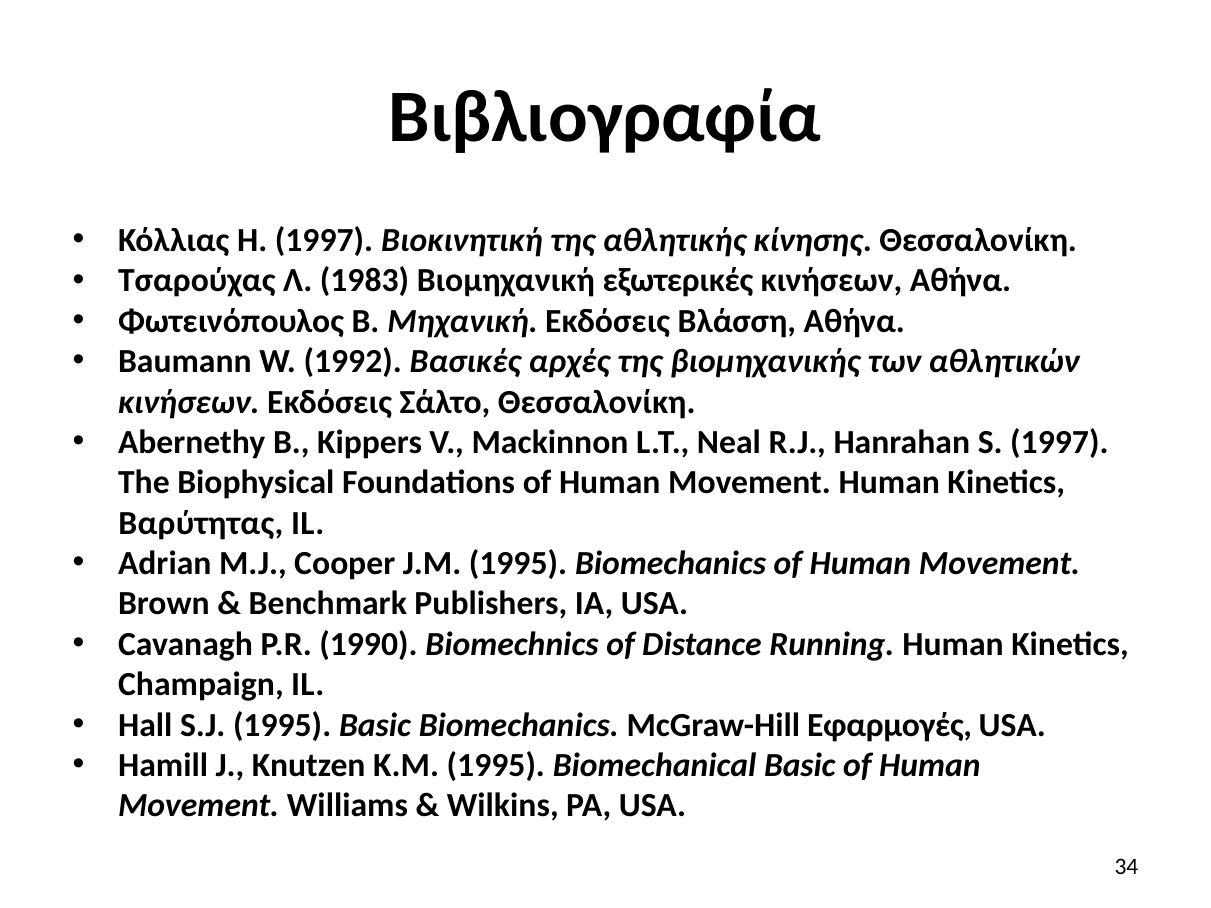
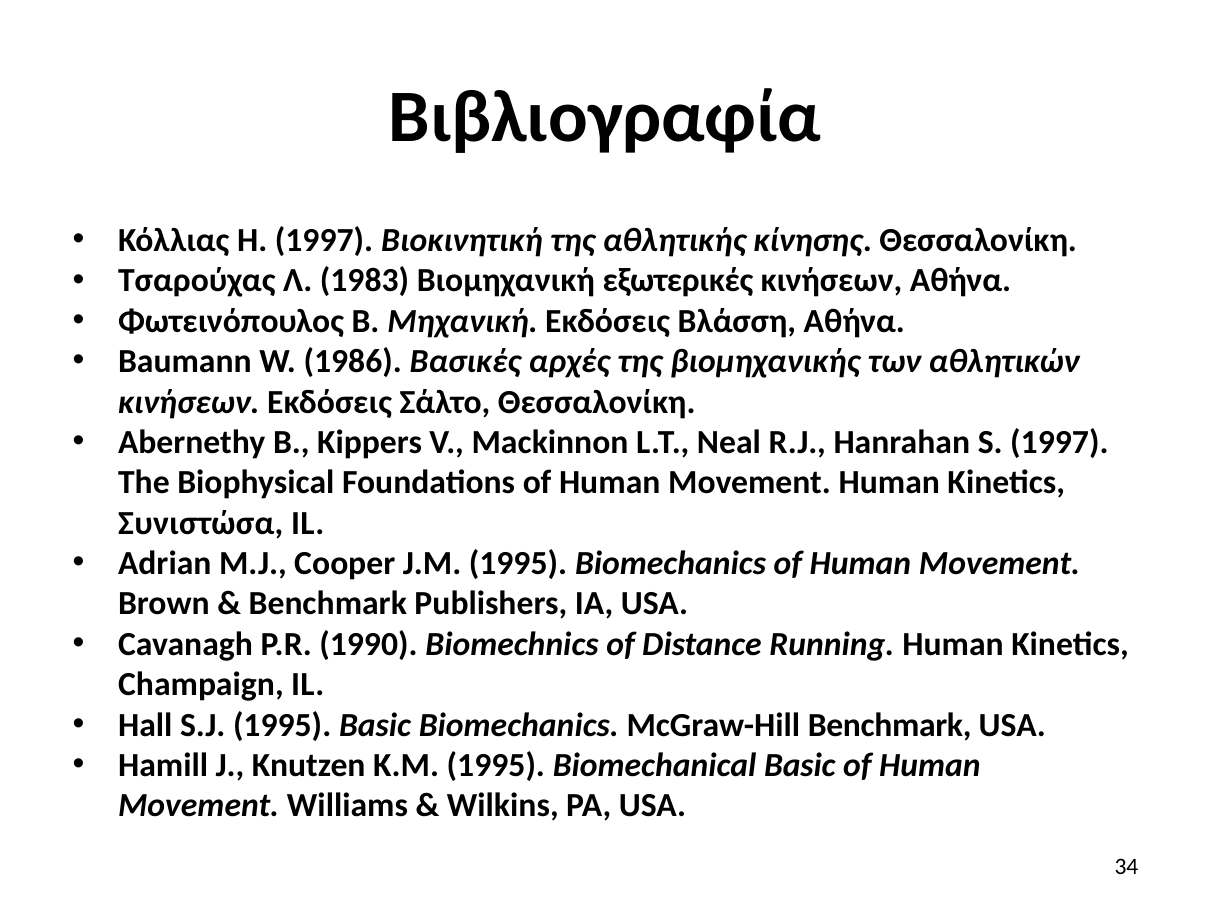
1992: 1992 -> 1986 (353, 362)
Βαρύτητας: Βαρύτητας -> Συνιστώσα (201, 523)
McGraw-Hill Εφαρμογές: Εφαρμογές -> Benchmark (890, 725)
